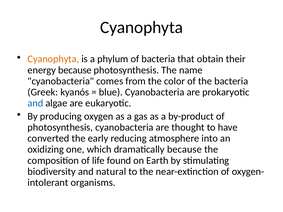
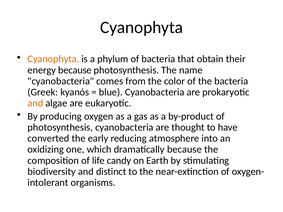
and colour: blue -> orange (35, 103)
found: found -> candy (119, 161)
natural: natural -> distinct (111, 172)
